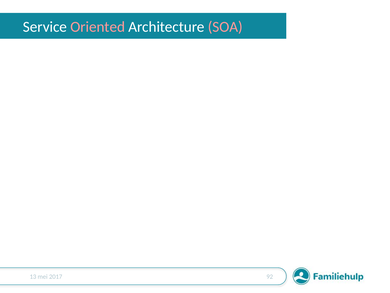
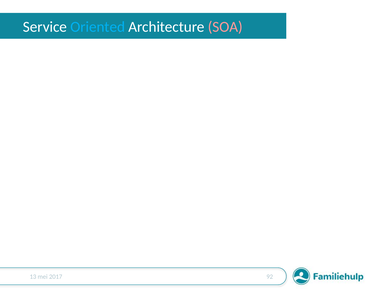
Oriented colour: pink -> light blue (98, 27)
